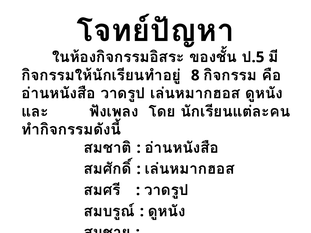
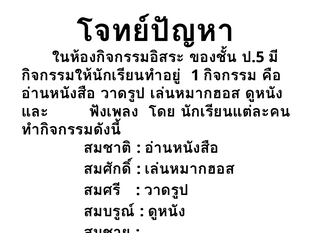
8: 8 -> 1 (195, 75)
